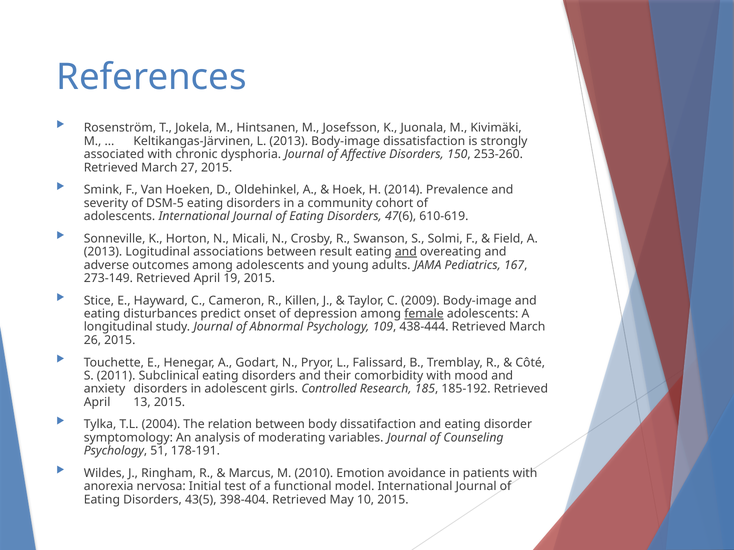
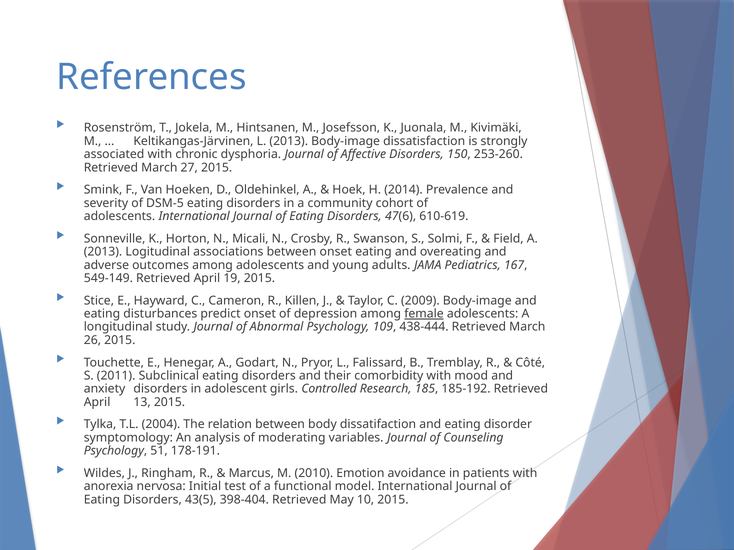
between result: result -> onset (336, 252)
and underline: present -> none (406, 252)
273-149: 273-149 -> 549-149 (108, 278)
